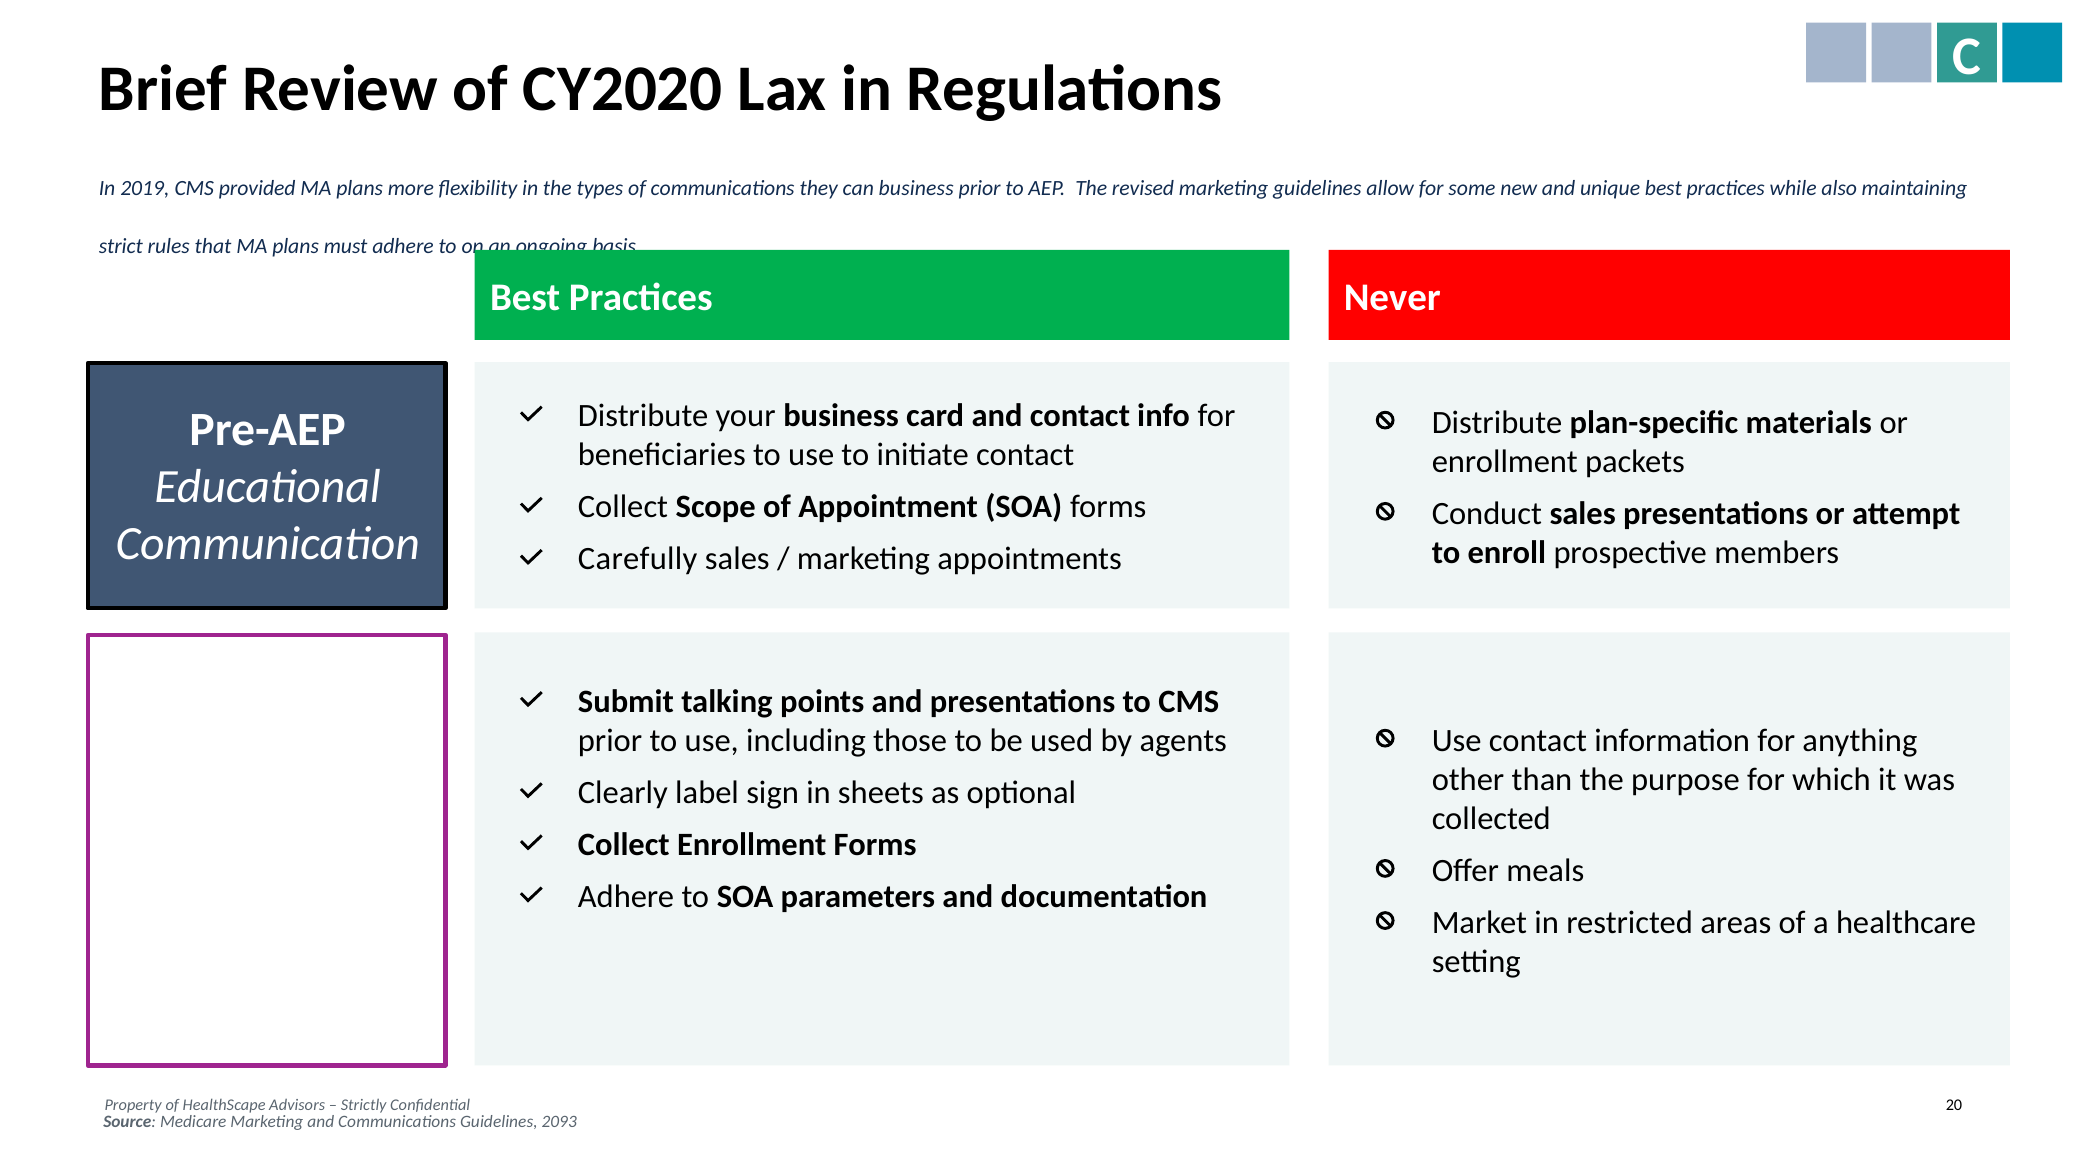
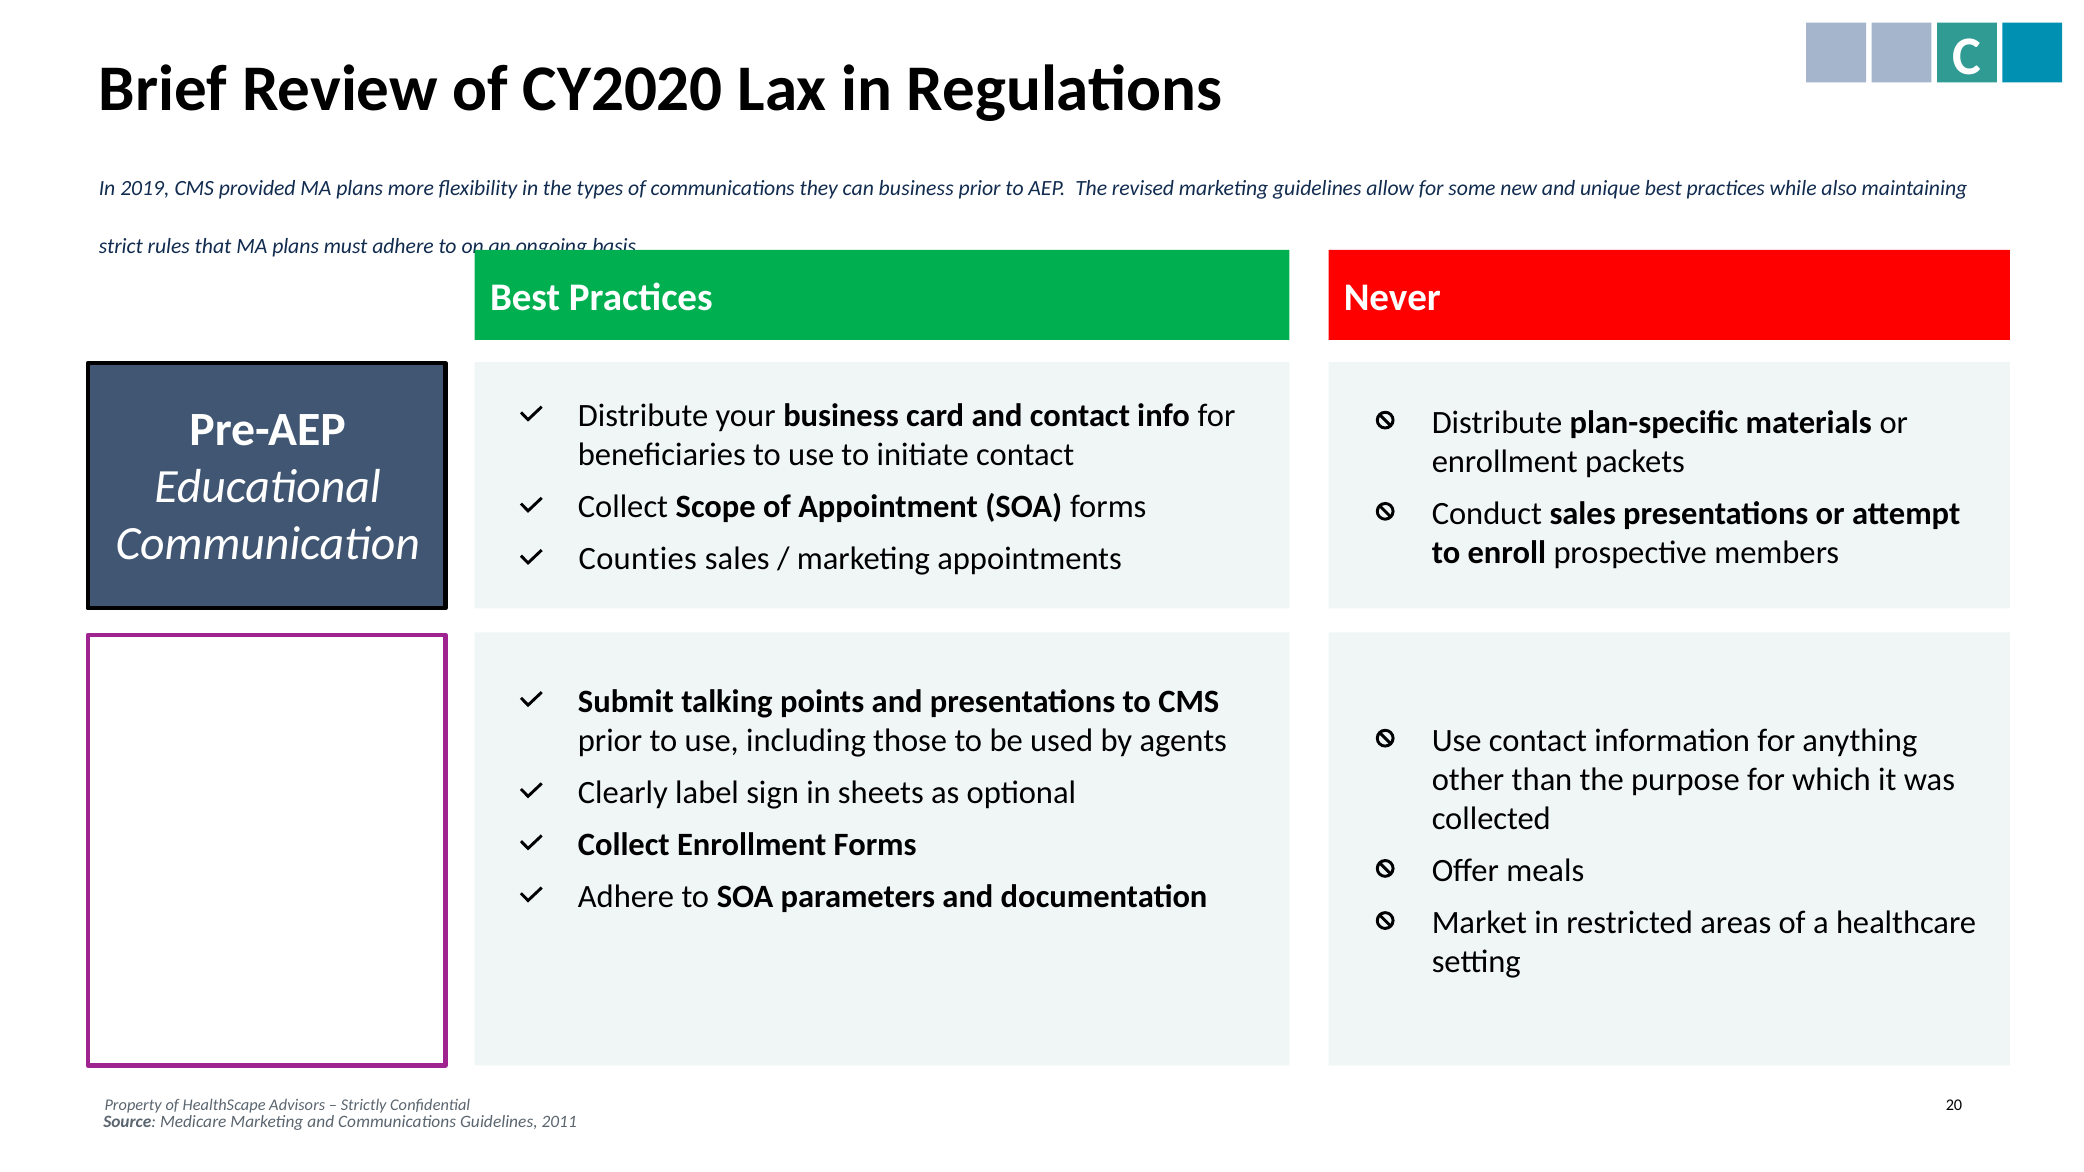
Carefully: Carefully -> Counties (638, 559)
2093: 2093 -> 2011 (559, 1122)
